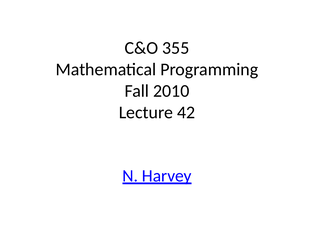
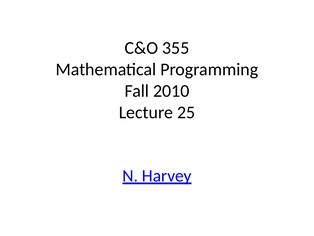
42: 42 -> 25 (186, 112)
